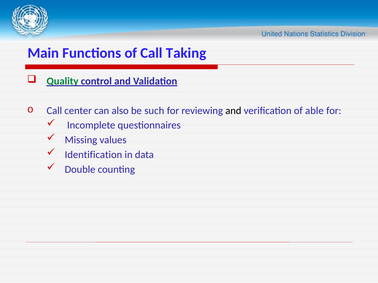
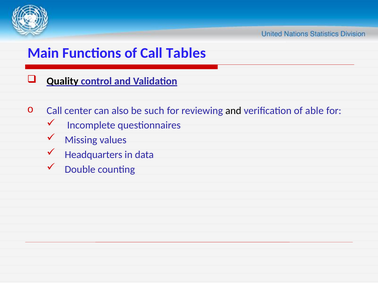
Taking: Taking -> Tables (186, 53)
Quality colour: green -> black (63, 81)
Identification: Identification -> Headquarters (94, 155)
